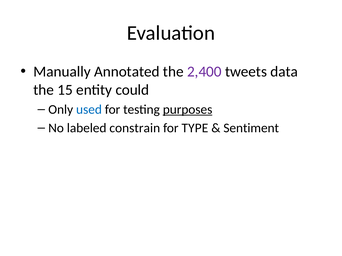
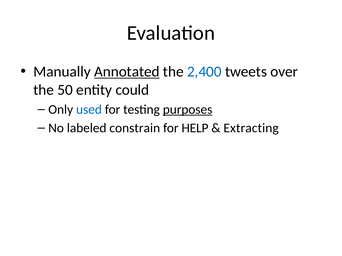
Annotated underline: none -> present (127, 72)
2,400 colour: purple -> blue (204, 72)
data: data -> over (284, 72)
15: 15 -> 50 (65, 90)
TYPE: TYPE -> HELP (195, 128)
Sentiment: Sentiment -> Extracting (251, 128)
